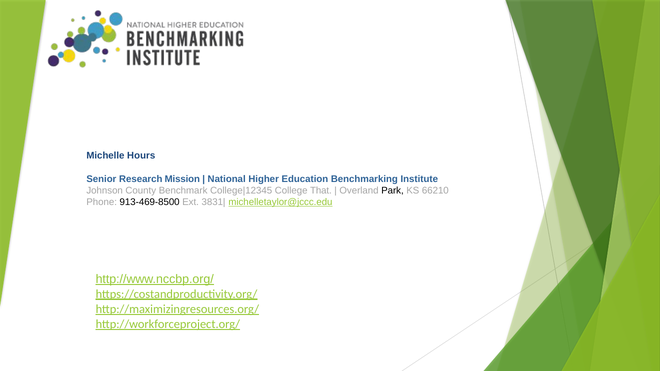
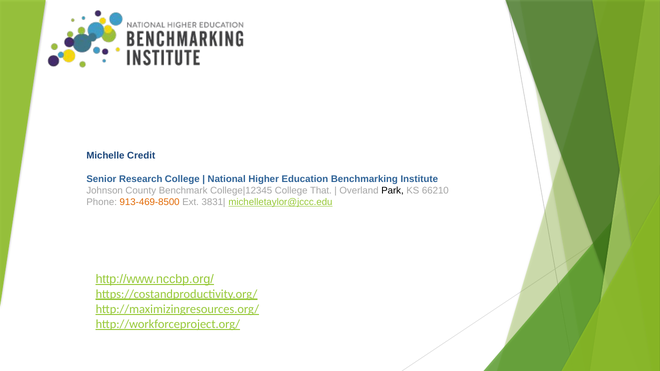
Hours: Hours -> Credit (141, 156)
Research Mission: Mission -> College (182, 179)
913-469-8500 colour: black -> orange (150, 202)
